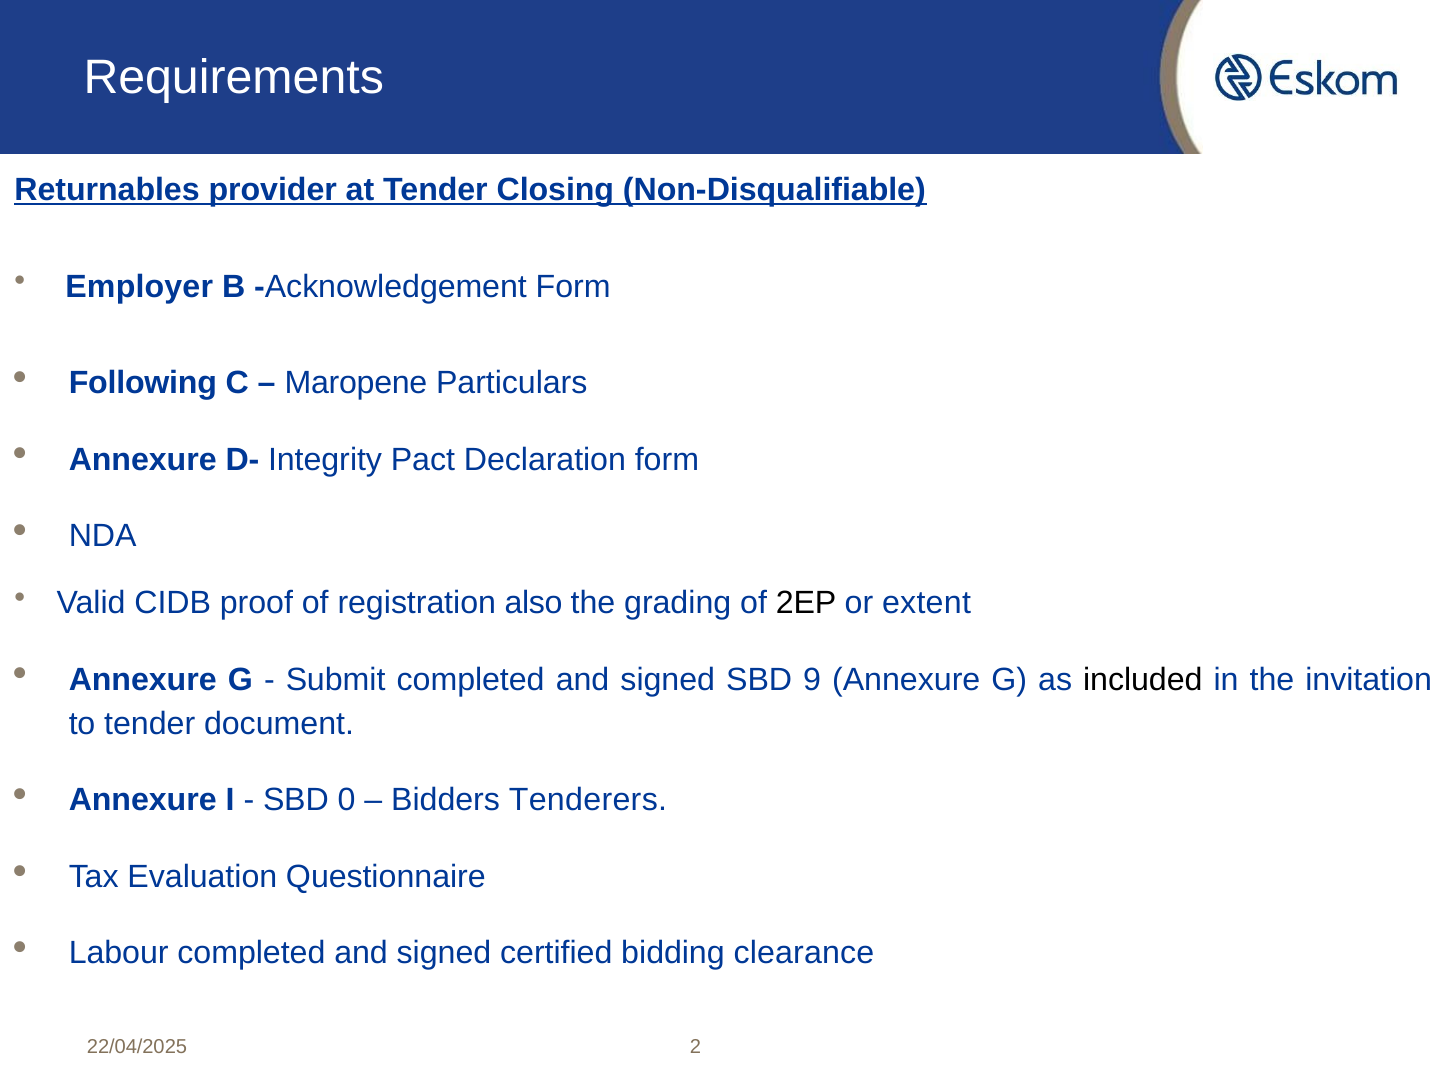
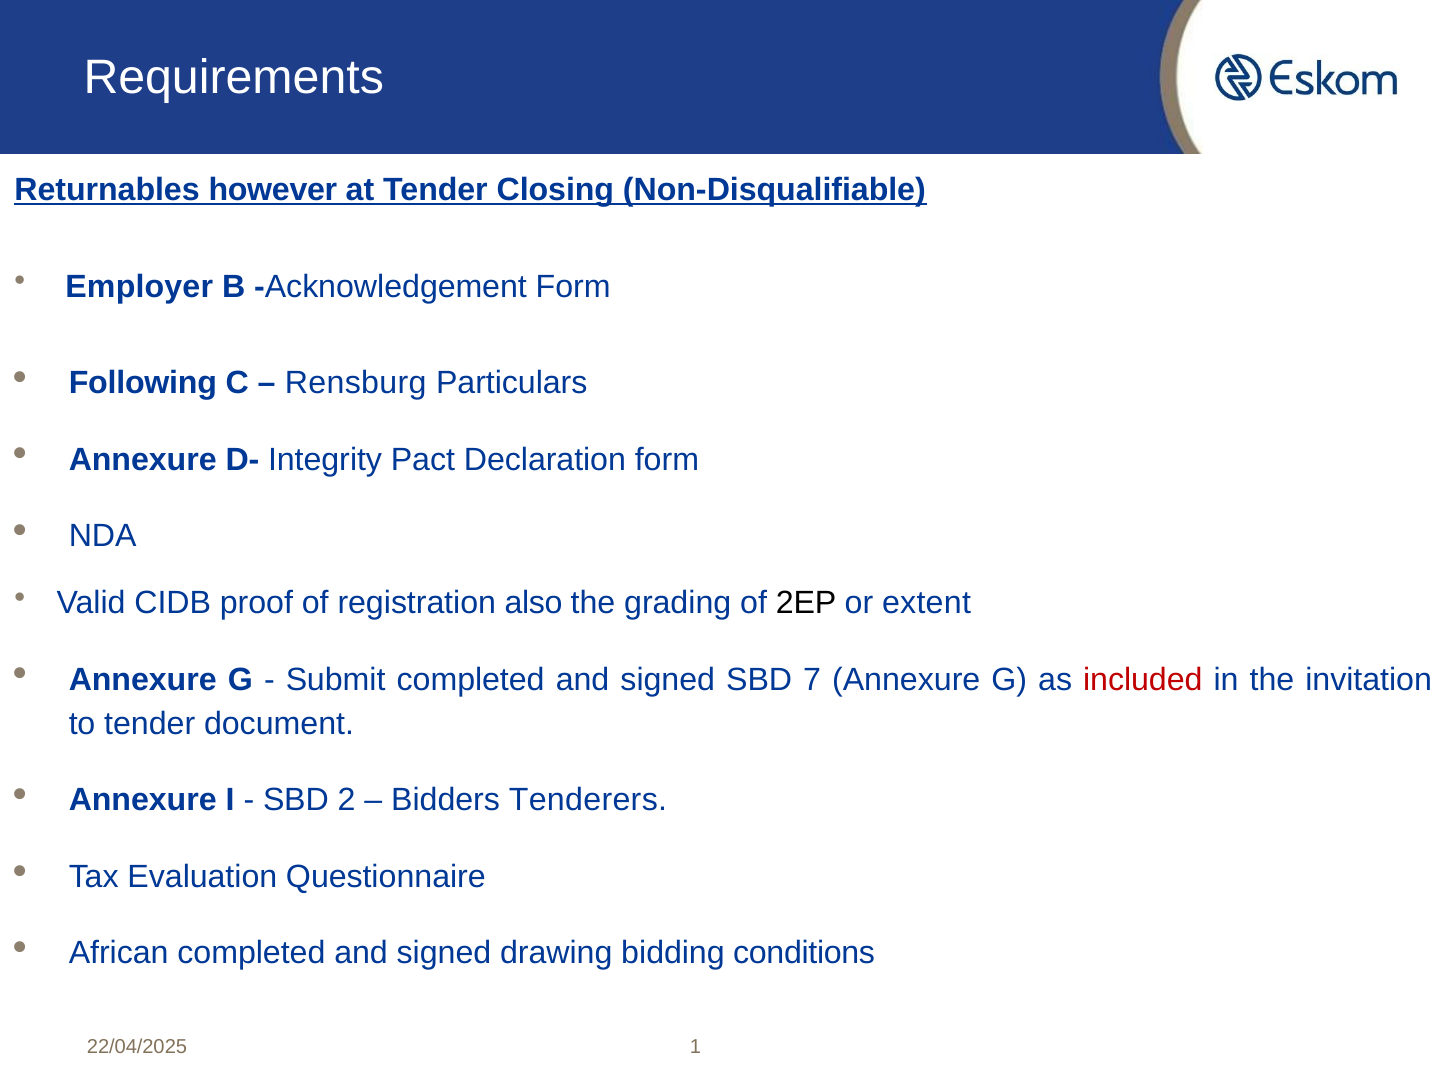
provider: provider -> however (273, 190)
Maropene: Maropene -> Rensburg (356, 383)
9: 9 -> 7 (812, 679)
included colour: black -> red (1143, 679)
0: 0 -> 2 (347, 800)
Labour: Labour -> African (119, 953)
certified: certified -> drawing (556, 953)
clearance: clearance -> conditions (804, 953)
2: 2 -> 1 (696, 1046)
